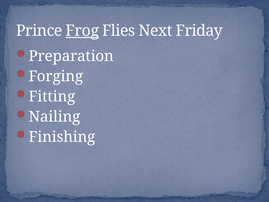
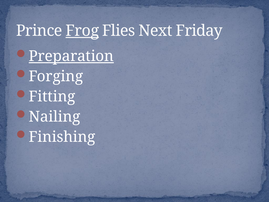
Preparation underline: none -> present (71, 56)
